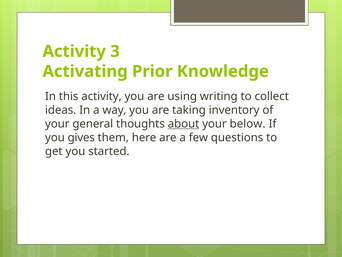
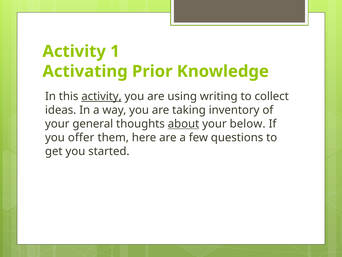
3: 3 -> 1 (115, 51)
activity underline: none -> present (101, 96)
gives: gives -> offer (81, 137)
